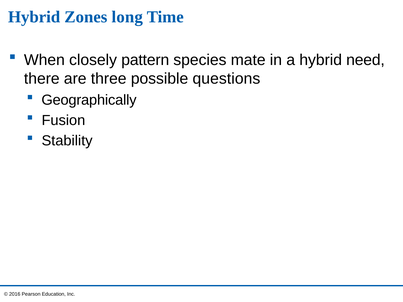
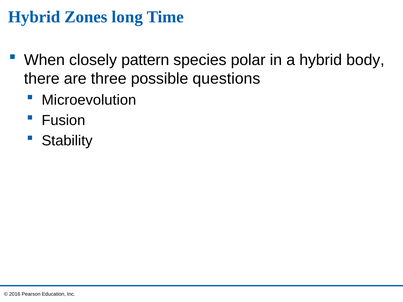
mate: mate -> polar (248, 60)
need: need -> body (365, 60)
Geographically: Geographically -> Microevolution (89, 100)
